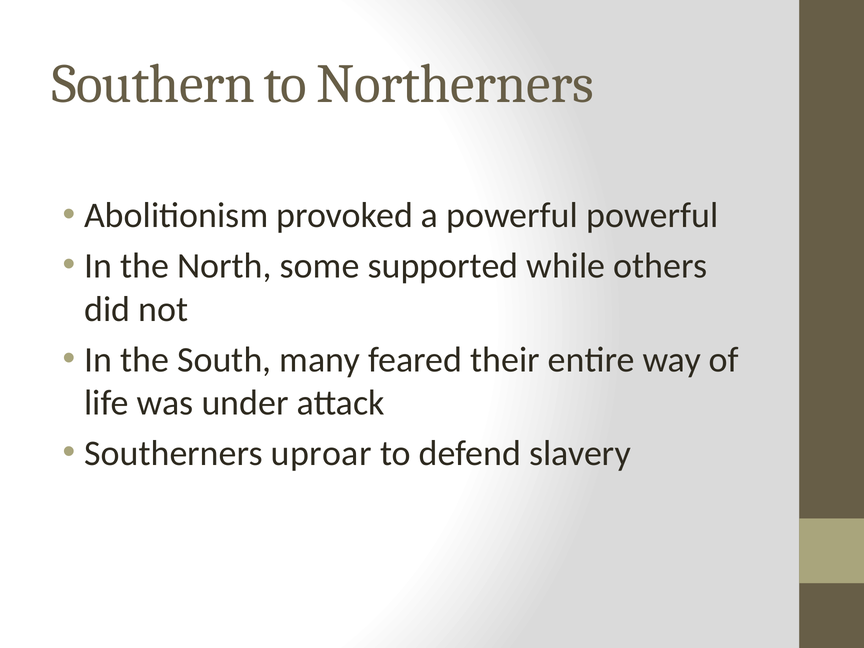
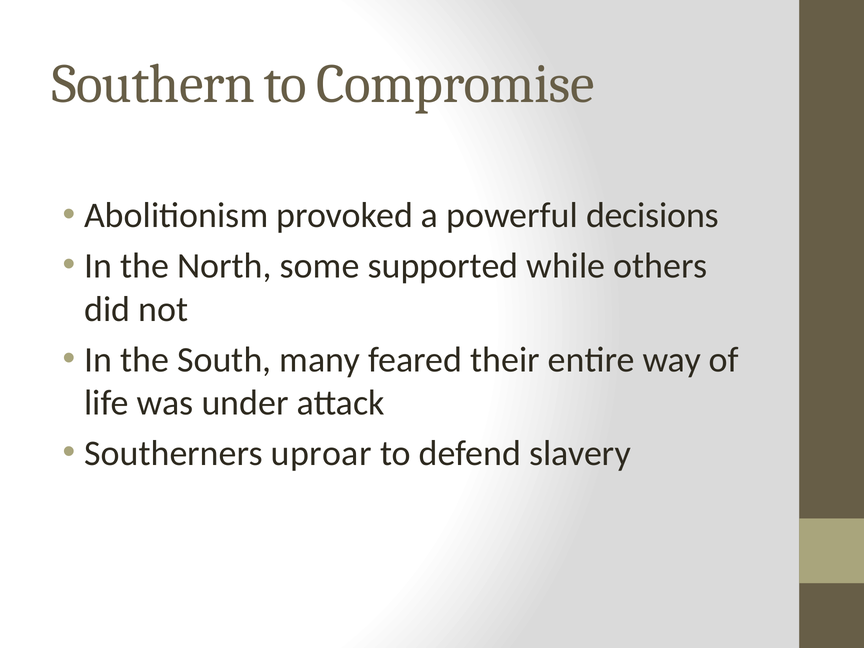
Northerners: Northerners -> Compromise (455, 84)
powerful powerful: powerful -> decisions (653, 216)
